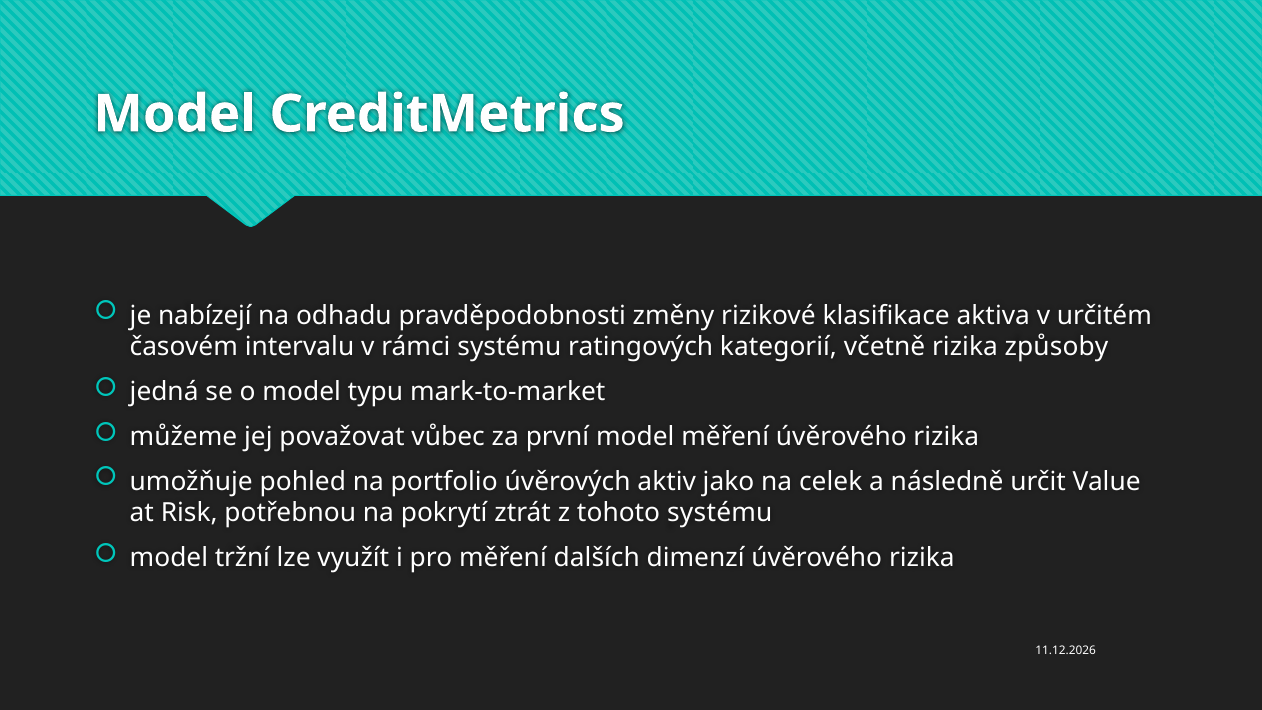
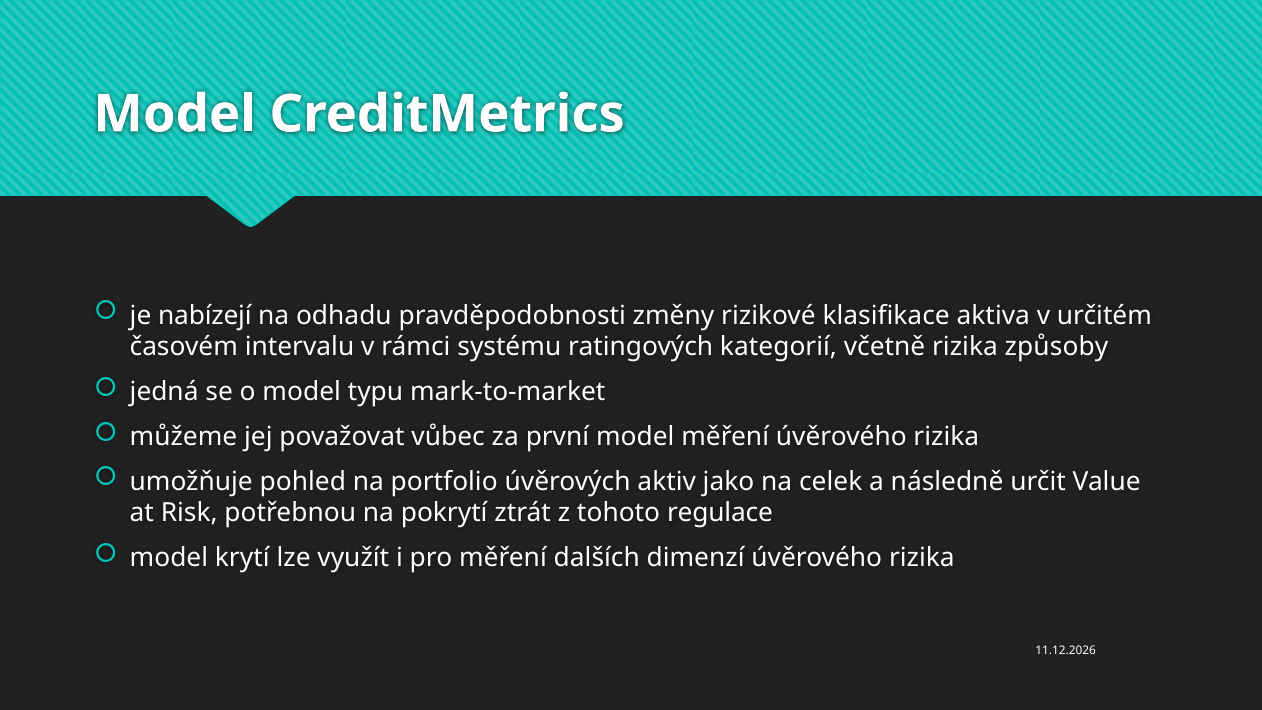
tohoto systému: systému -> regulace (720, 513)
tržní: tržní -> krytí (242, 558)
